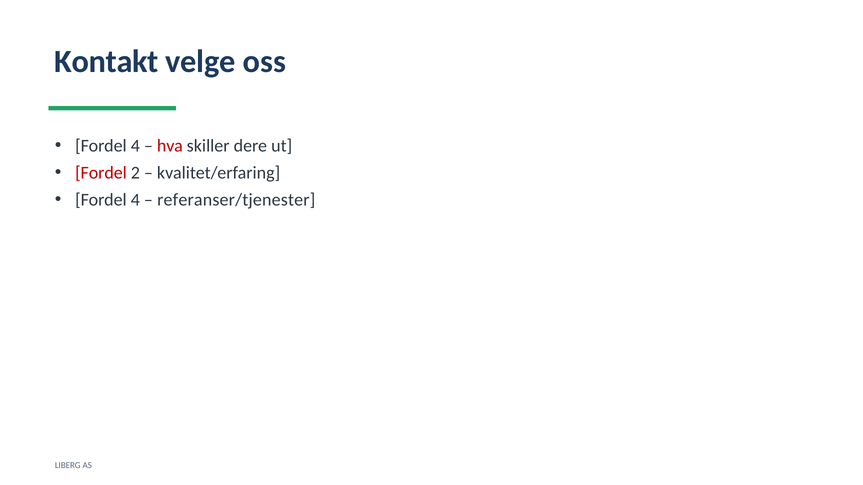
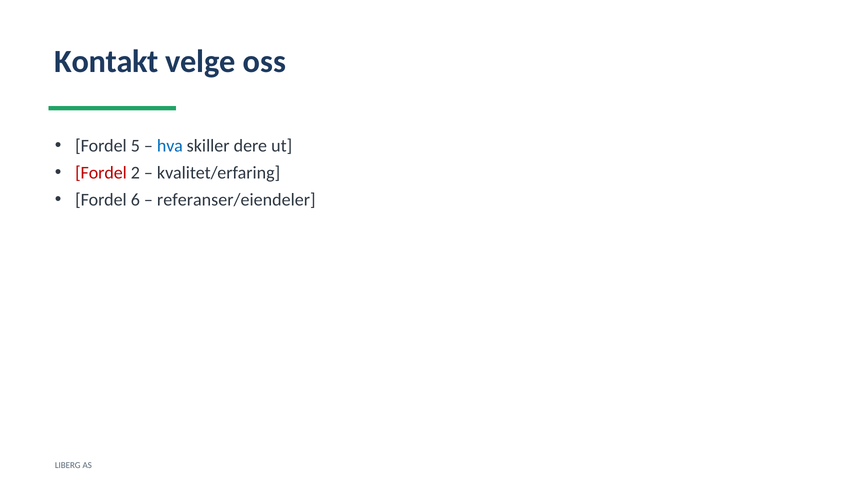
4: 4 -> 5 (135, 146)
hva colour: red -> blue (170, 146)
4: 4 -> 6 (135, 200)
referanser/tjenester: referanser/tjenester -> referanser/eiendeler (236, 200)
